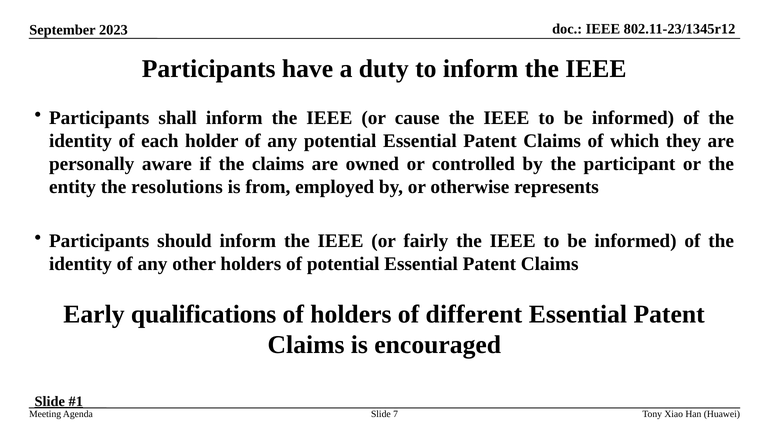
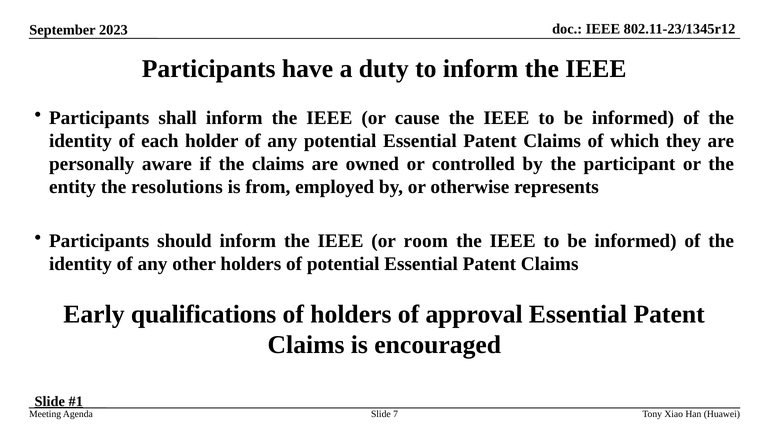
fairly: fairly -> room (426, 241)
different: different -> approval (474, 315)
